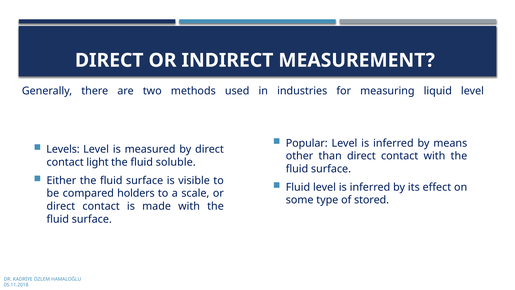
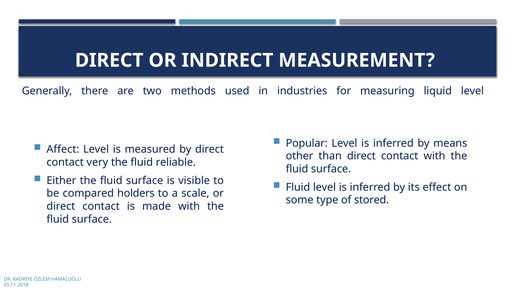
Levels: Levels -> Affect (63, 149)
light: light -> very (97, 162)
soluble: soluble -> reliable (176, 162)
